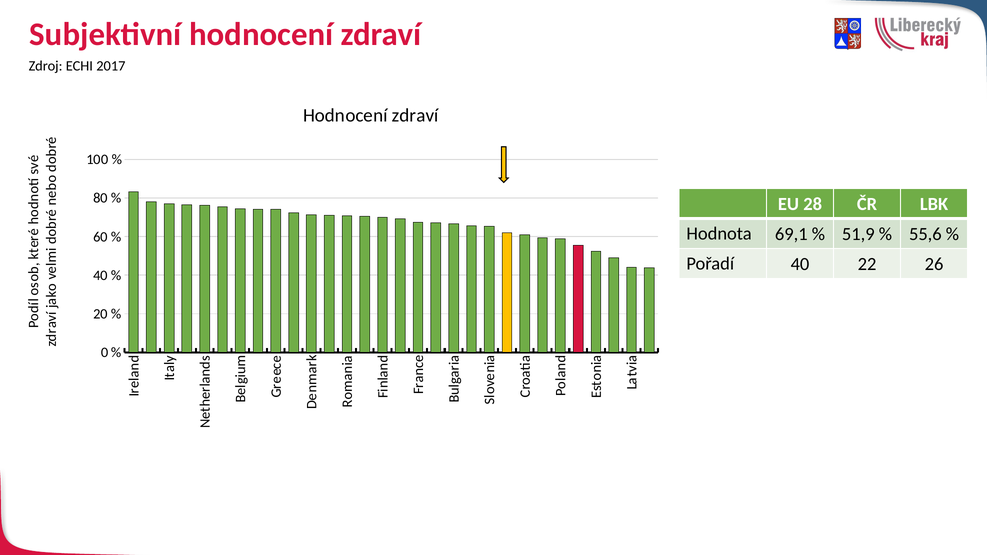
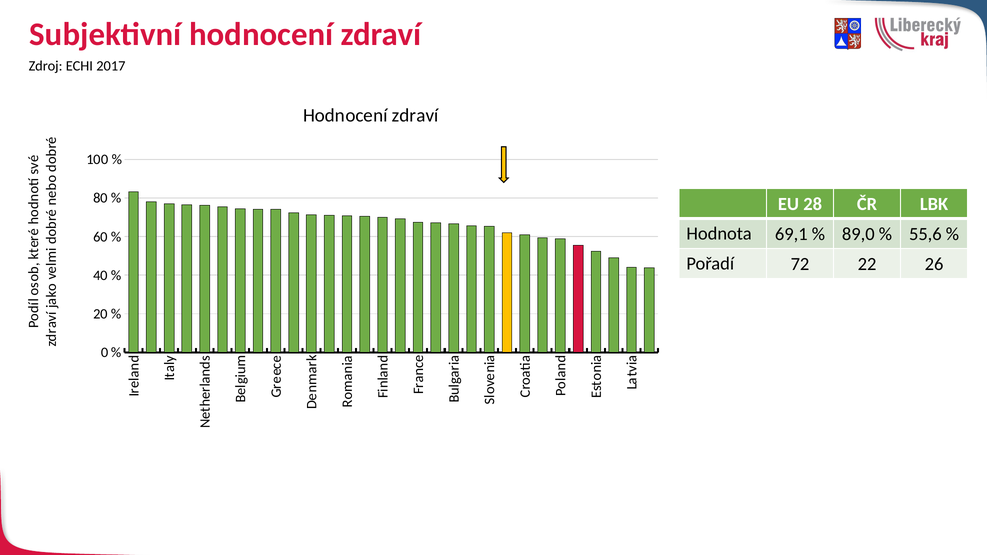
51,9: 51,9 -> 89,0 (858, 234)
Pořadí 40: 40 -> 72 (800, 264)
